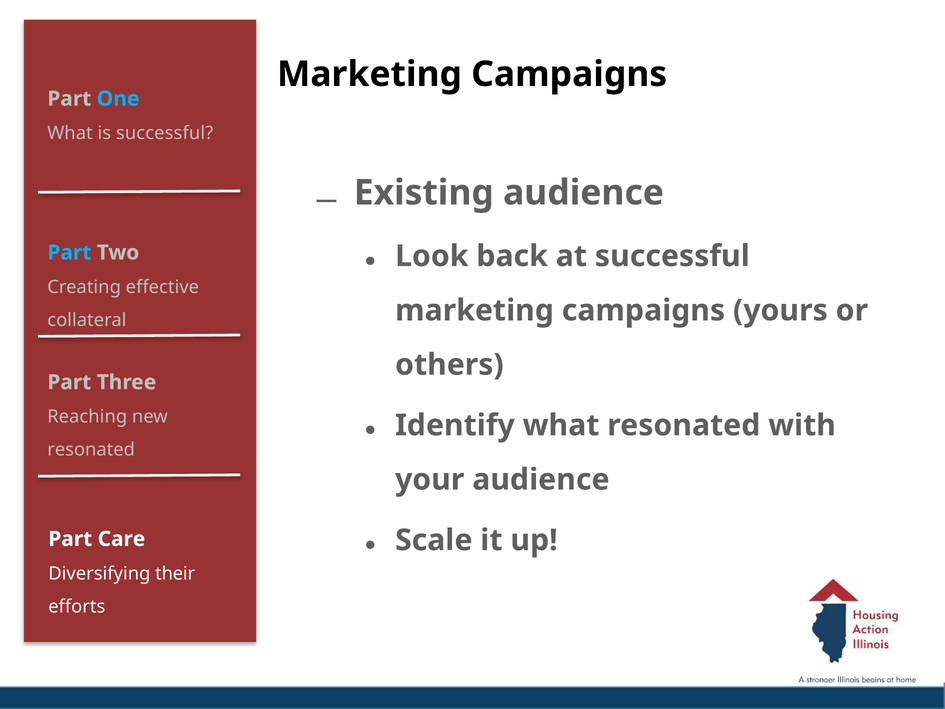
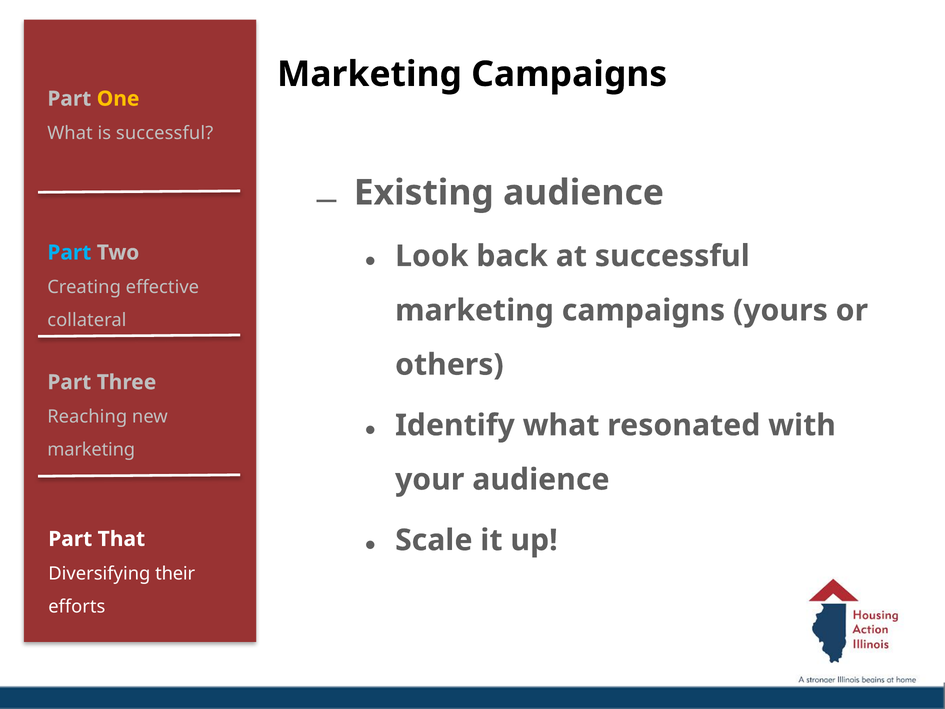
One colour: light blue -> yellow (118, 99)
resonated: resonated -> marketing (91, 450)
Care: Care -> That (121, 539)
